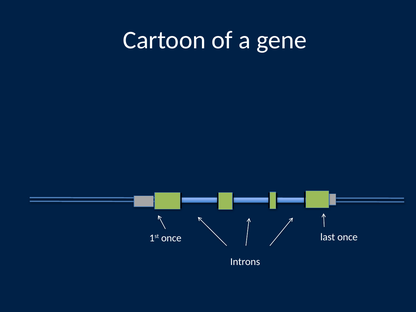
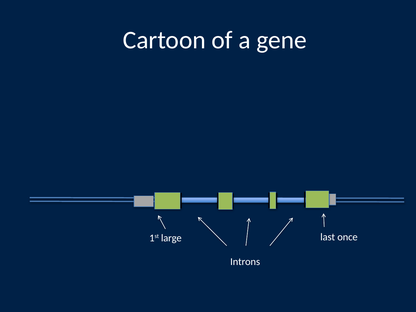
1st once: once -> large (171, 238)
